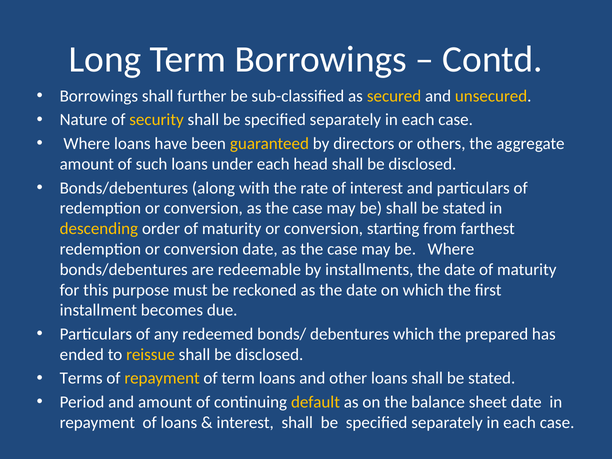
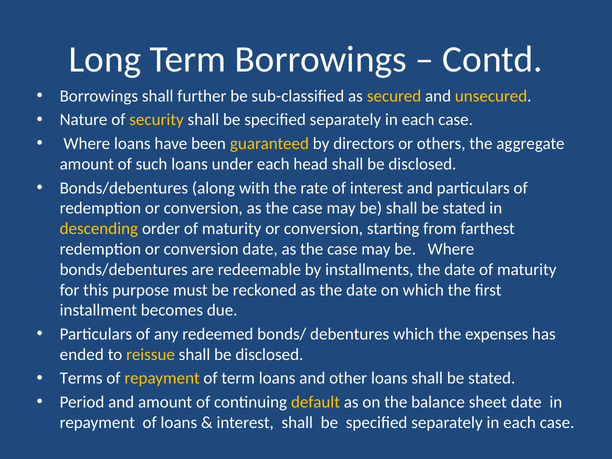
prepared: prepared -> expenses (497, 334)
